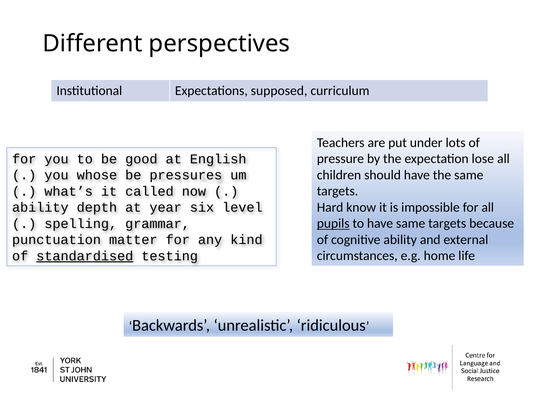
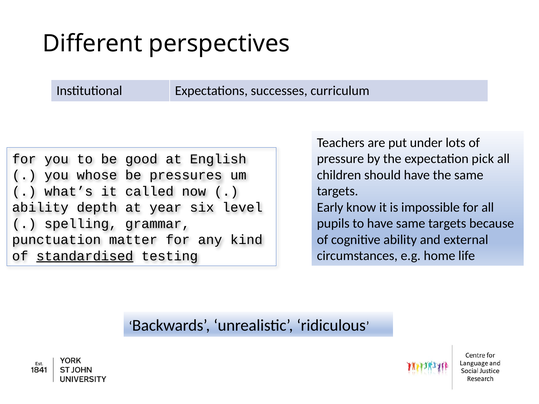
supposed: supposed -> successes (279, 91)
lose: lose -> pick (483, 159)
Hard: Hard -> Early (330, 207)
pupils underline: present -> none (333, 224)
